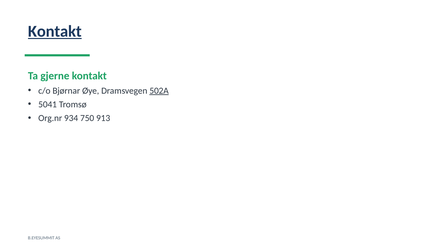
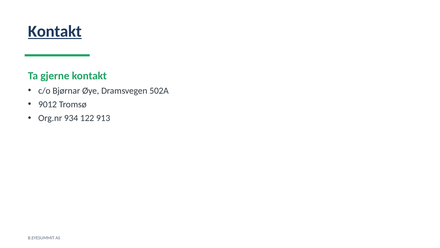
502A underline: present -> none (159, 90)
5041: 5041 -> 9012 (48, 104)
750: 750 -> 122 (87, 118)
